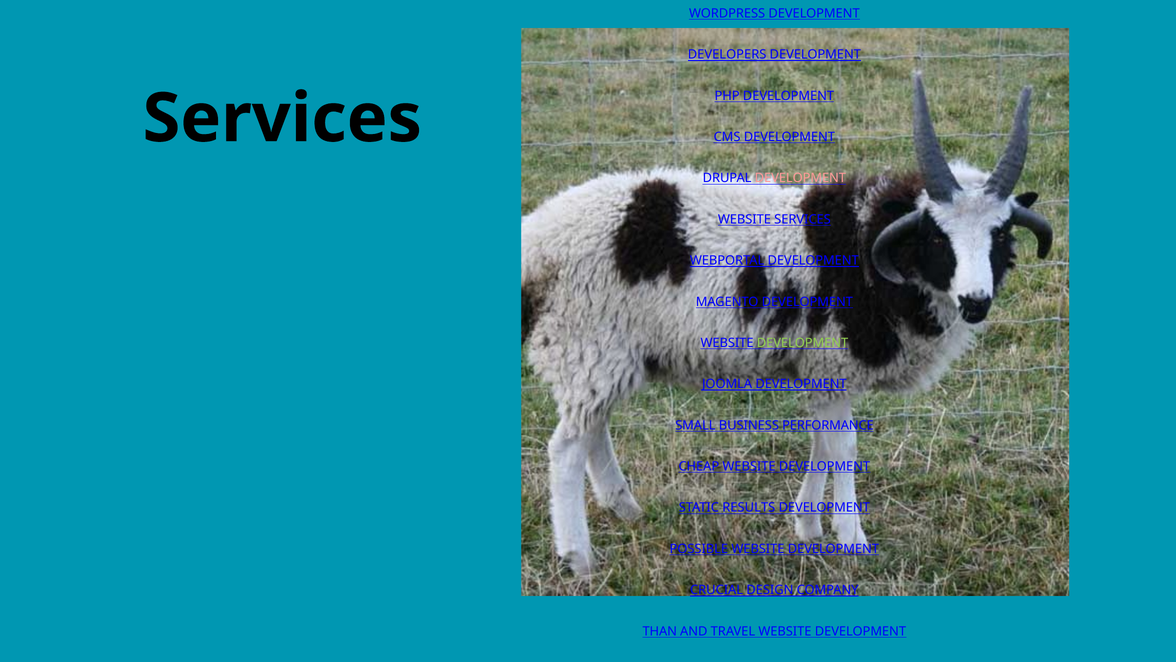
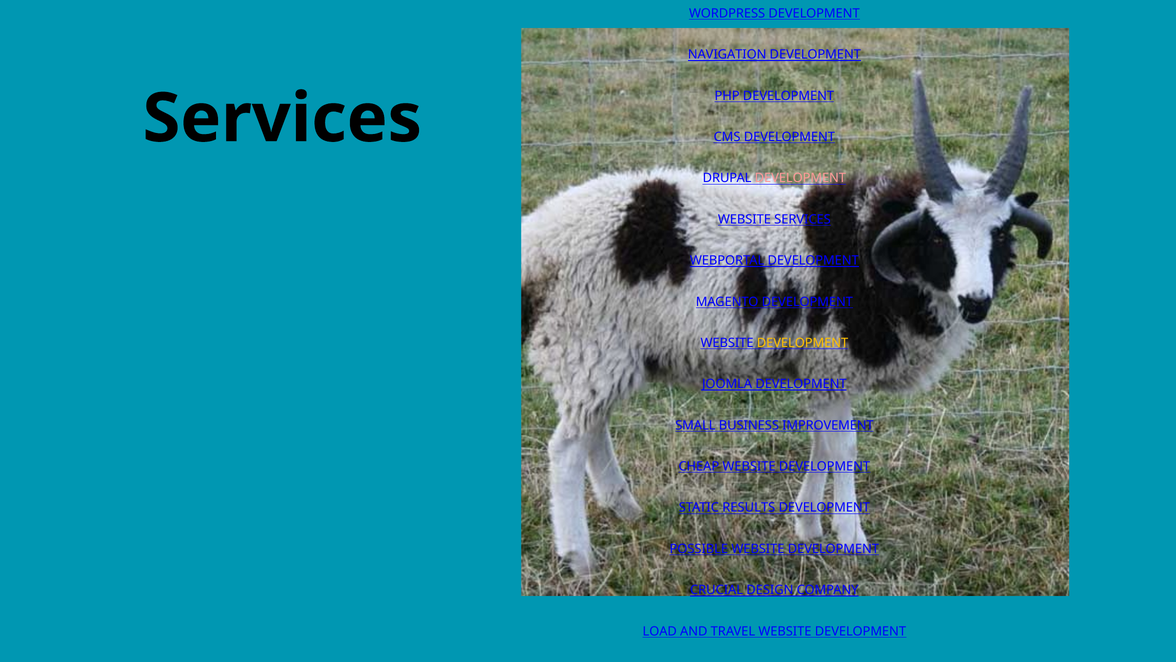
DEVELOPERS: DEVELOPERS -> NAVIGATION (727, 55)
DEVELOPMENT colour: light green -> yellow (803, 343)
PERFORMANCE: PERFORMANCE -> IMPROVEMENT (828, 425)
THAN: THAN -> LOAD (660, 631)
